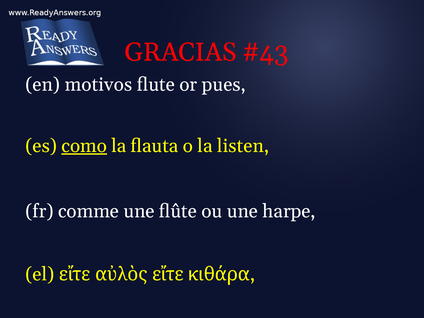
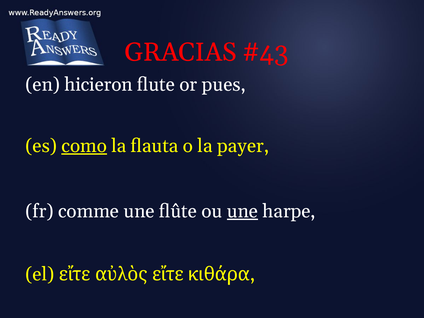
motivos: motivos -> hicieron (99, 84)
listen: listen -> payer (243, 146)
une underline: none -> present (242, 211)
